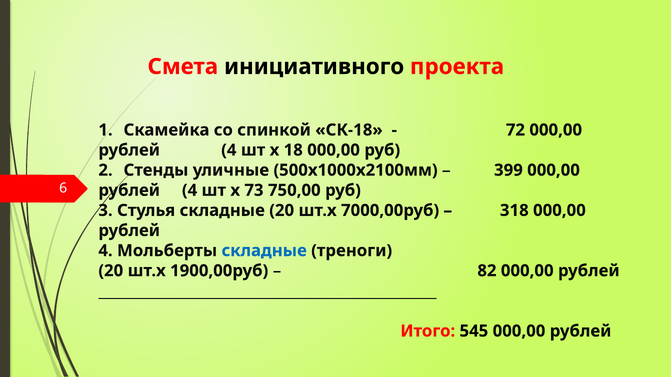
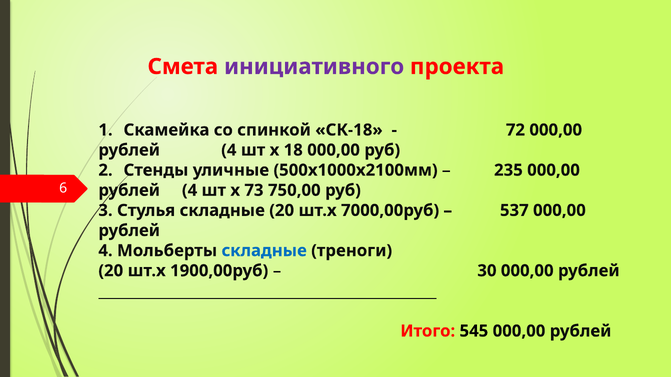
инициативного colour: black -> purple (314, 67)
399: 399 -> 235 (508, 170)
318: 318 -> 537 (514, 211)
82: 82 -> 30 (487, 271)
